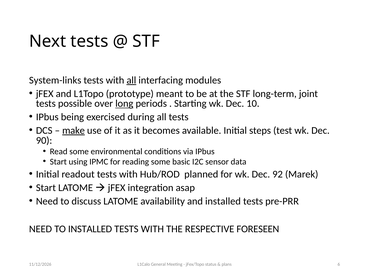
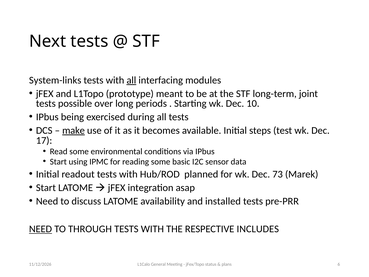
long underline: present -> none (124, 103)
90: 90 -> 17 (44, 140)
92: 92 -> 73 (278, 174)
NEED underline: none -> present (41, 229)
TO INSTALLED: INSTALLED -> THROUGH (90, 229)
FORESEEN: FORESEEN -> INCLUDES (258, 229)
